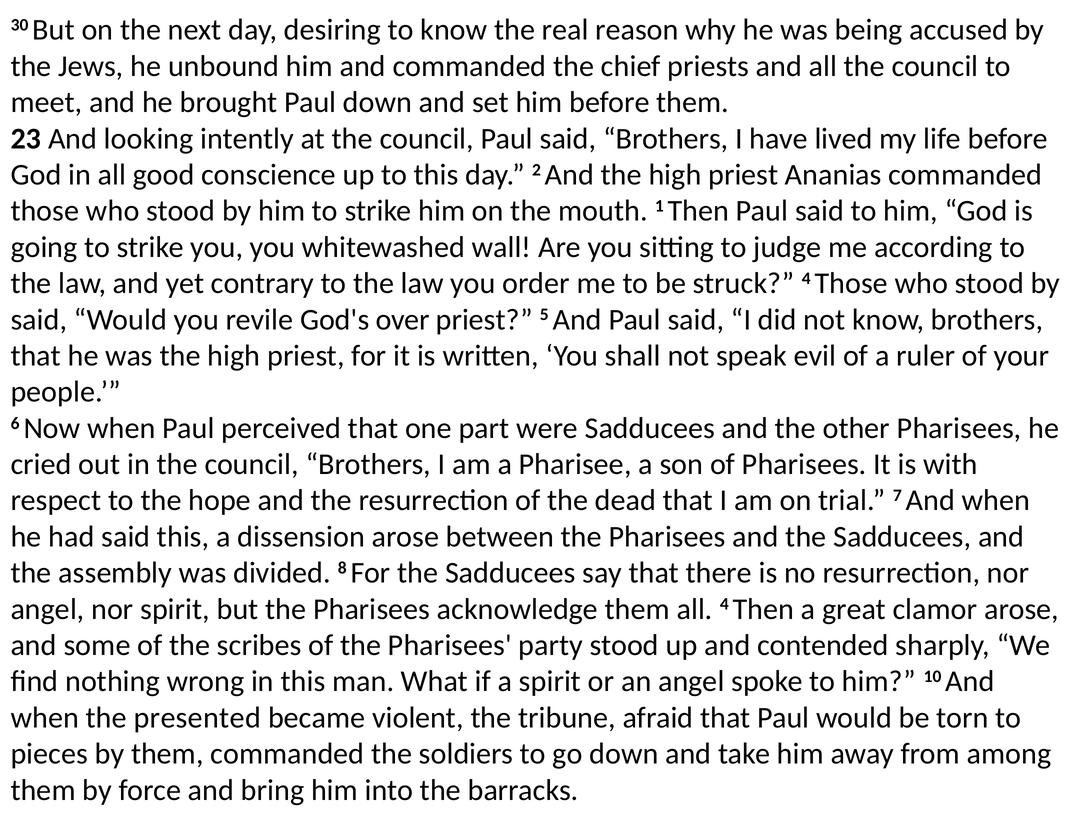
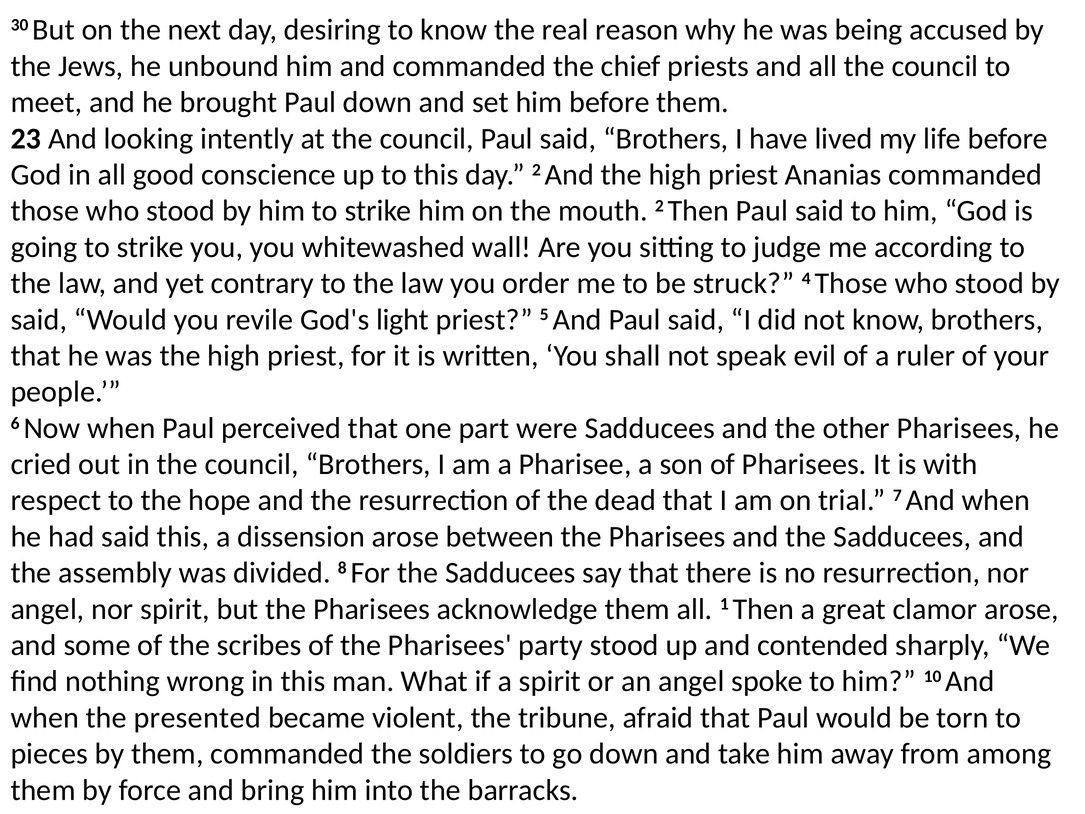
mouth 1: 1 -> 2 (659, 206)
over: over -> light (403, 319)
all 4: 4 -> 1 (724, 604)
